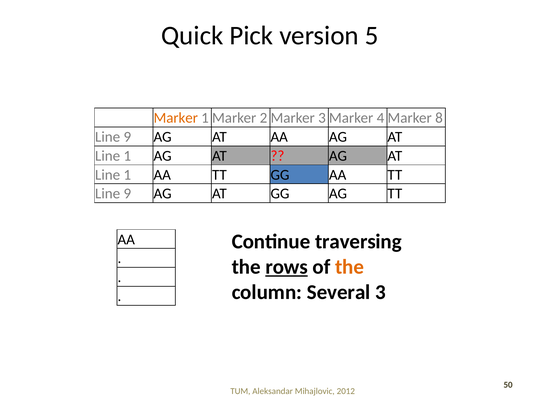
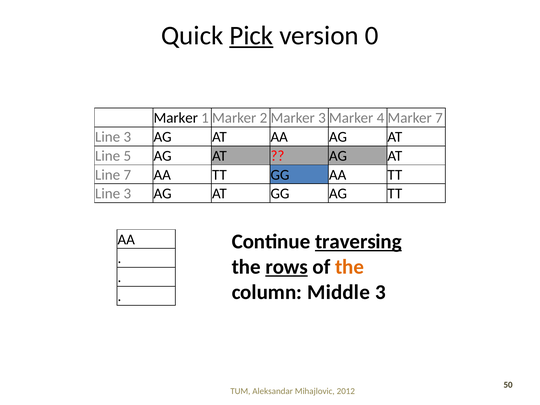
Pick underline: none -> present (251, 36)
5: 5 -> 0 (372, 36)
Marker colour: orange -> black (176, 118)
8: 8 -> 7 (439, 118)
9: 9 -> 3 (127, 137)
1: 1 -> 5 (127, 156)
1: 1 -> 7 (127, 175)
9: 9 -> 3 (127, 194)
traversing underline: none -> present (358, 242)
Several: Several -> Middle (339, 292)
